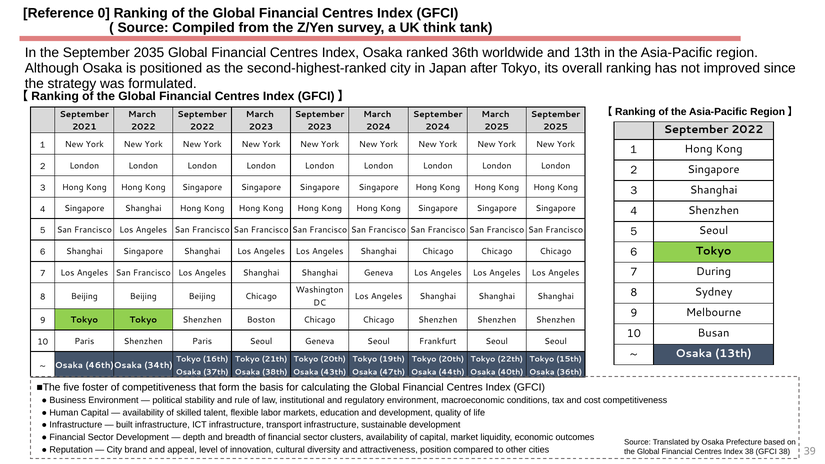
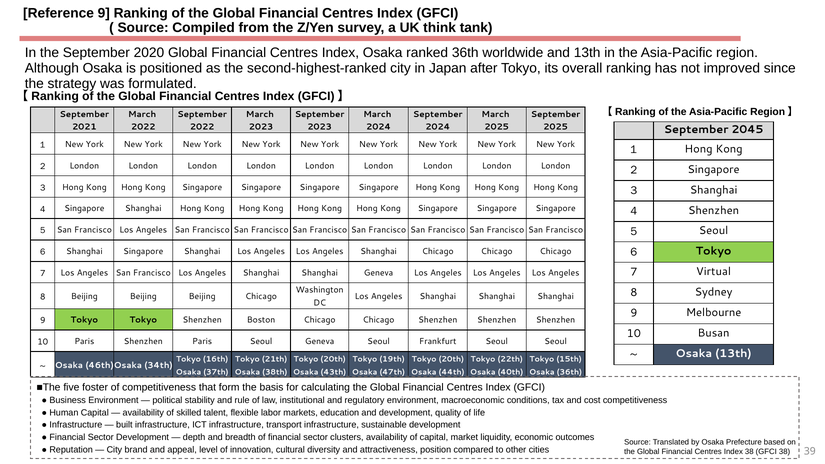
Reference 0: 0 -> 9 (104, 13)
2035: 2035 -> 2020 (149, 53)
2022: 2022 -> 2045 (747, 130)
During: During -> Virtual (714, 272)
